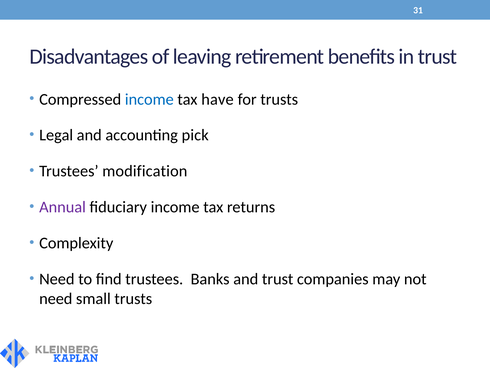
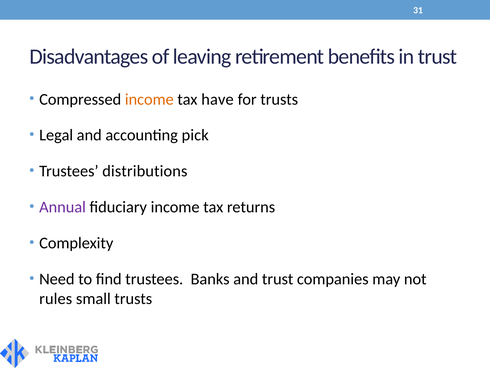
income colour: blue -> orange (149, 99)
modification: modification -> distributions (145, 171)
need: need -> rules (56, 298)
